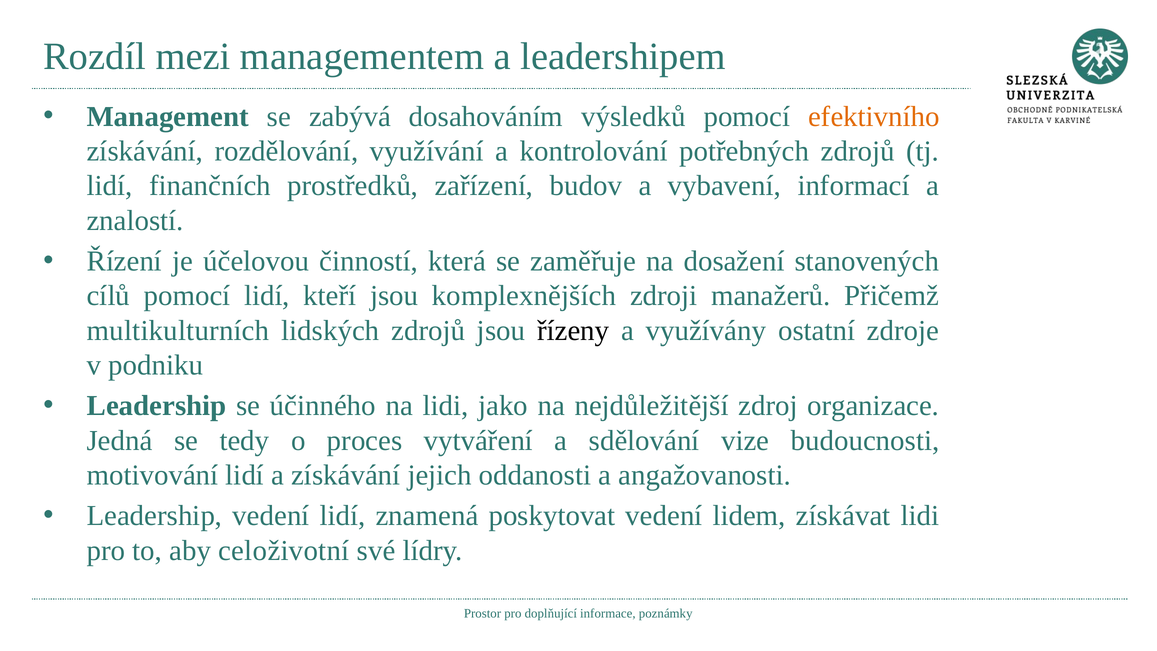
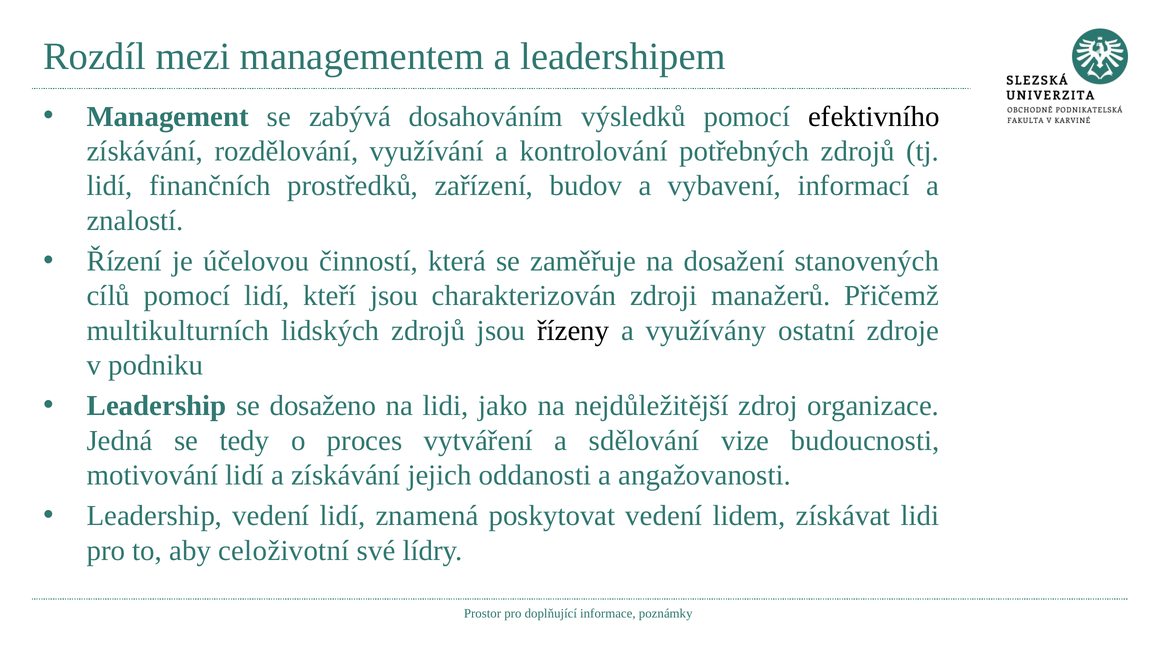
efektivního colour: orange -> black (874, 116)
komplexnějších: komplexnějších -> charakterizován (524, 296)
účinného: účinného -> dosaženo (323, 406)
